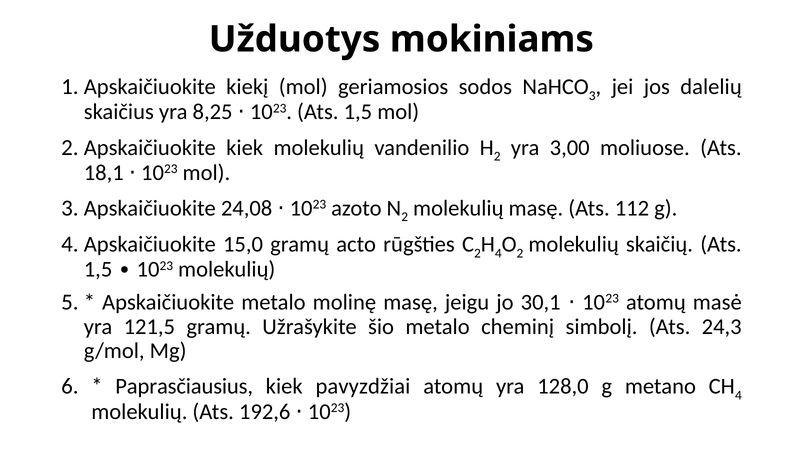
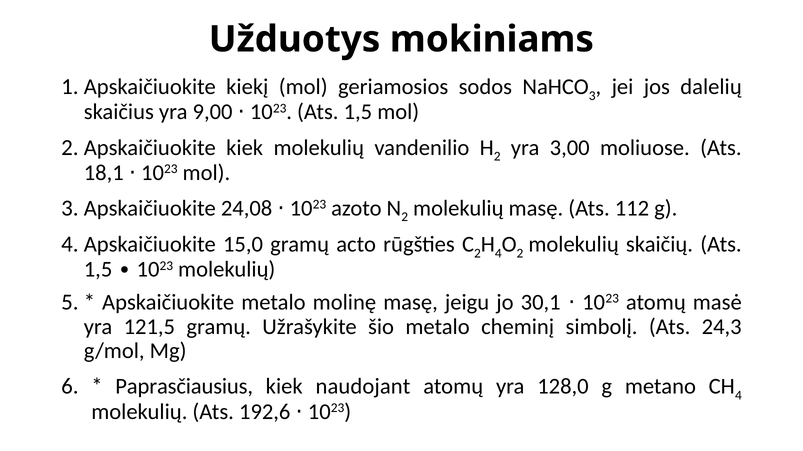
8,25: 8,25 -> 9,00 (213, 112)
pavyzdžiai: pavyzdžiai -> naudojant (363, 387)
